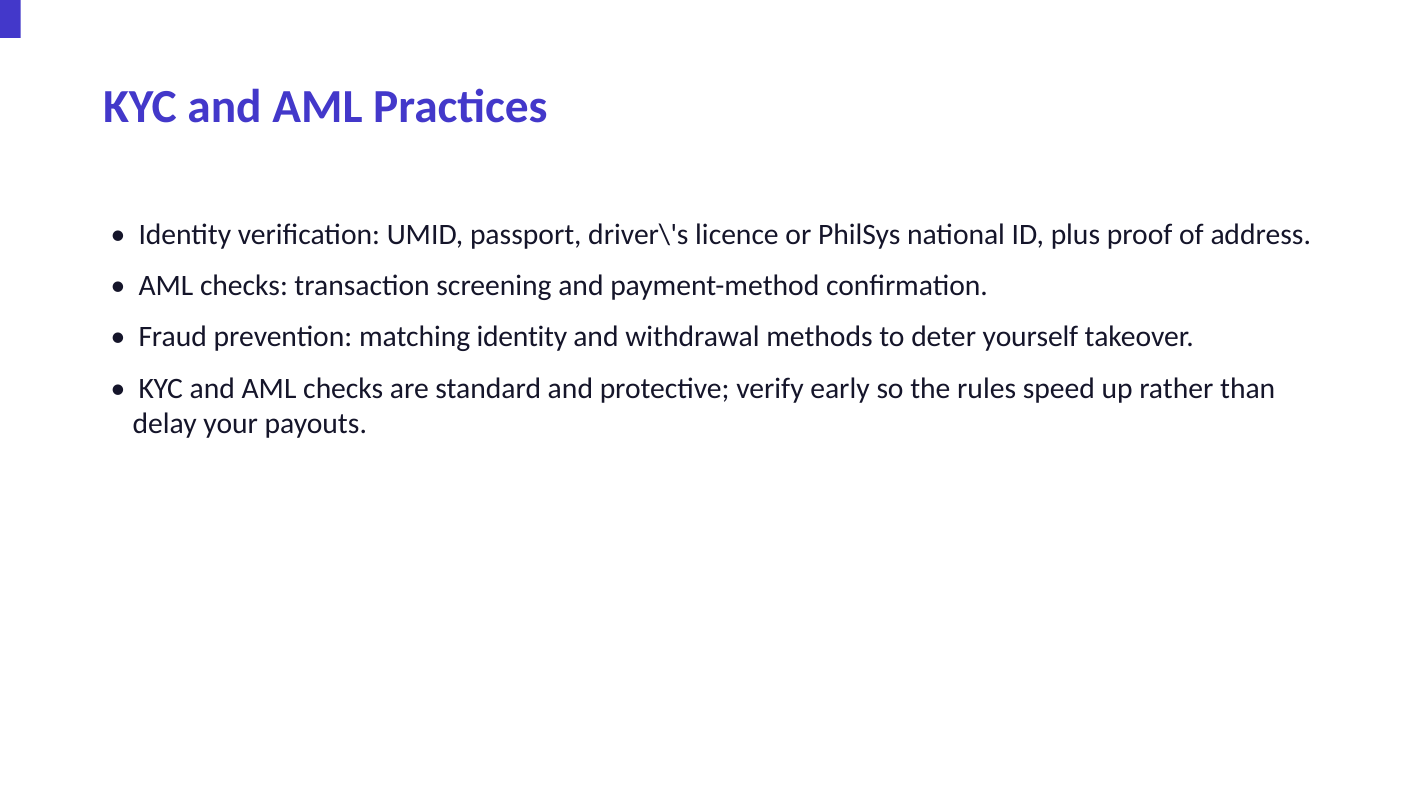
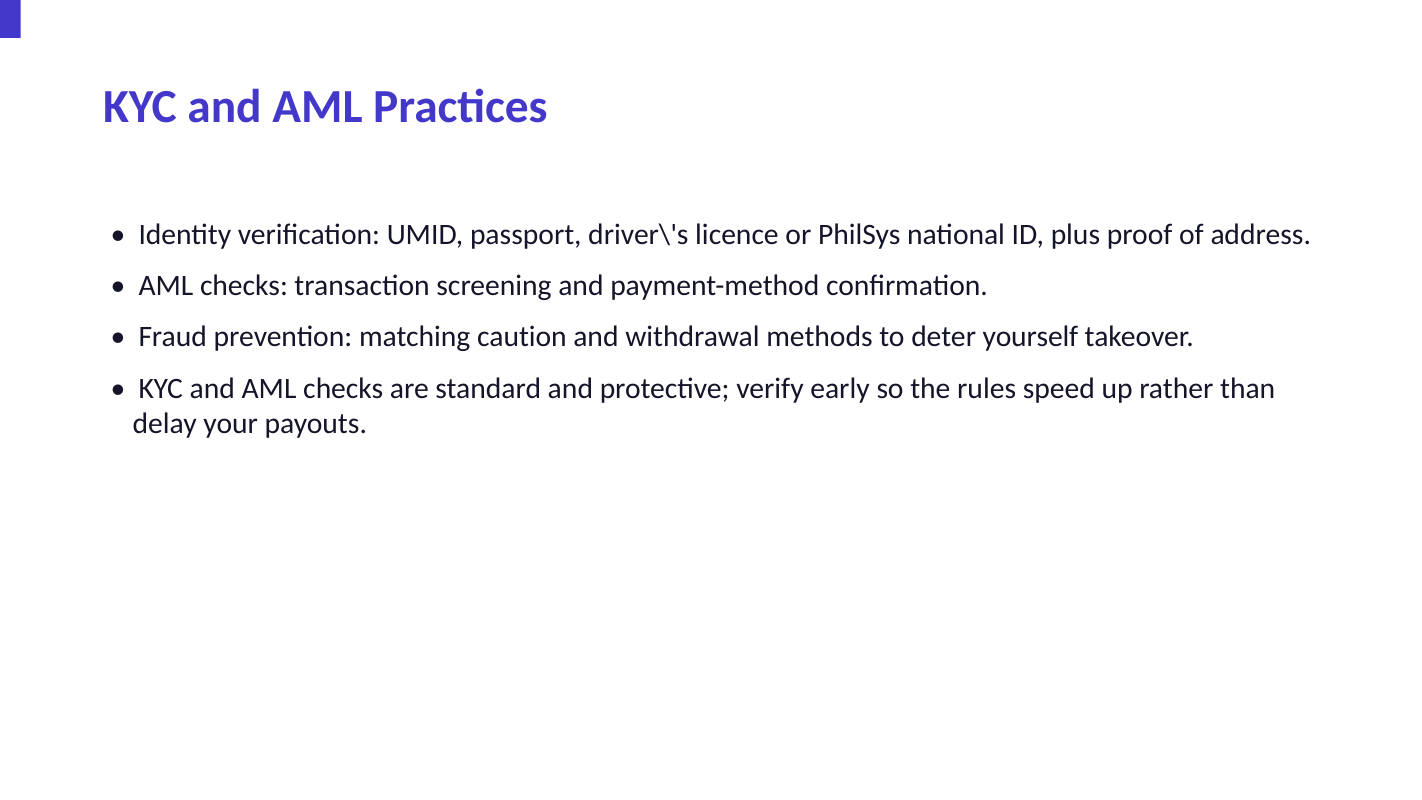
matching identity: identity -> caution (522, 337)
